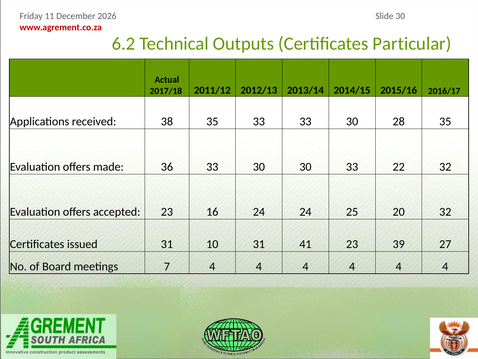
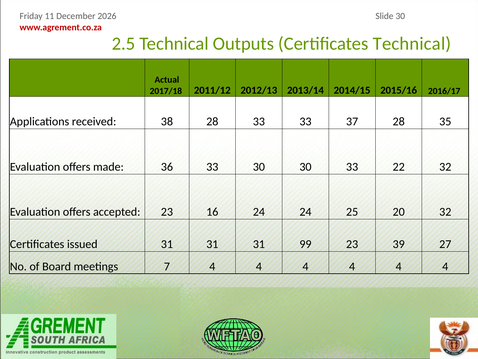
6.2: 6.2 -> 2.5 (124, 43)
Certificates Particular: Particular -> Technical (412, 43)
38 35: 35 -> 28 (212, 122)
33 33 30: 30 -> 37 (352, 122)
issued 31 10: 10 -> 31 (212, 244)
41: 41 -> 99 (305, 244)
